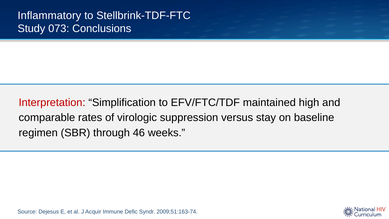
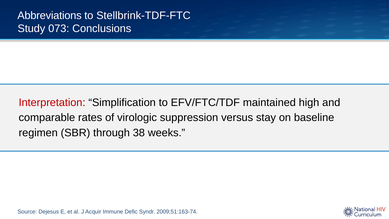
Inflammatory: Inflammatory -> Abbreviations (50, 15)
46: 46 -> 38 (139, 133)
